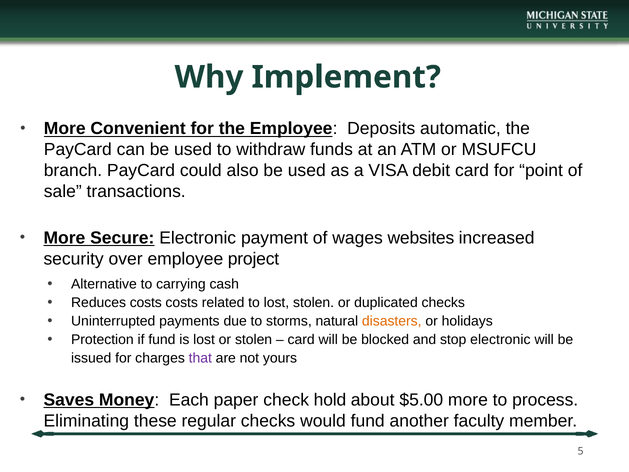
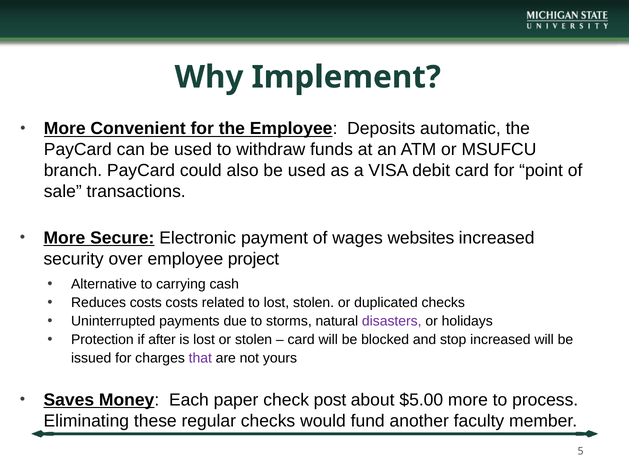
disasters colour: orange -> purple (392, 321)
if fund: fund -> after (162, 339)
stop electronic: electronic -> increased (500, 339)
hold: hold -> post (330, 400)
